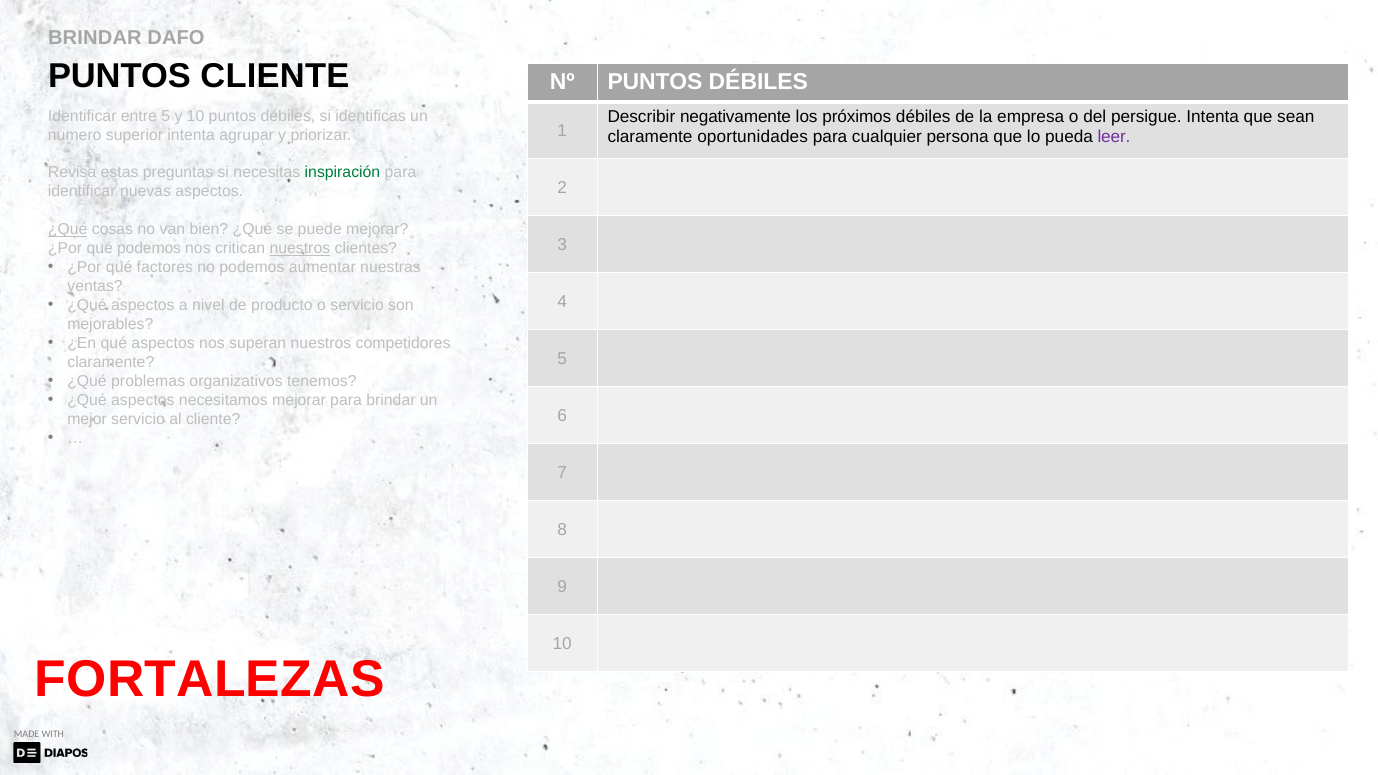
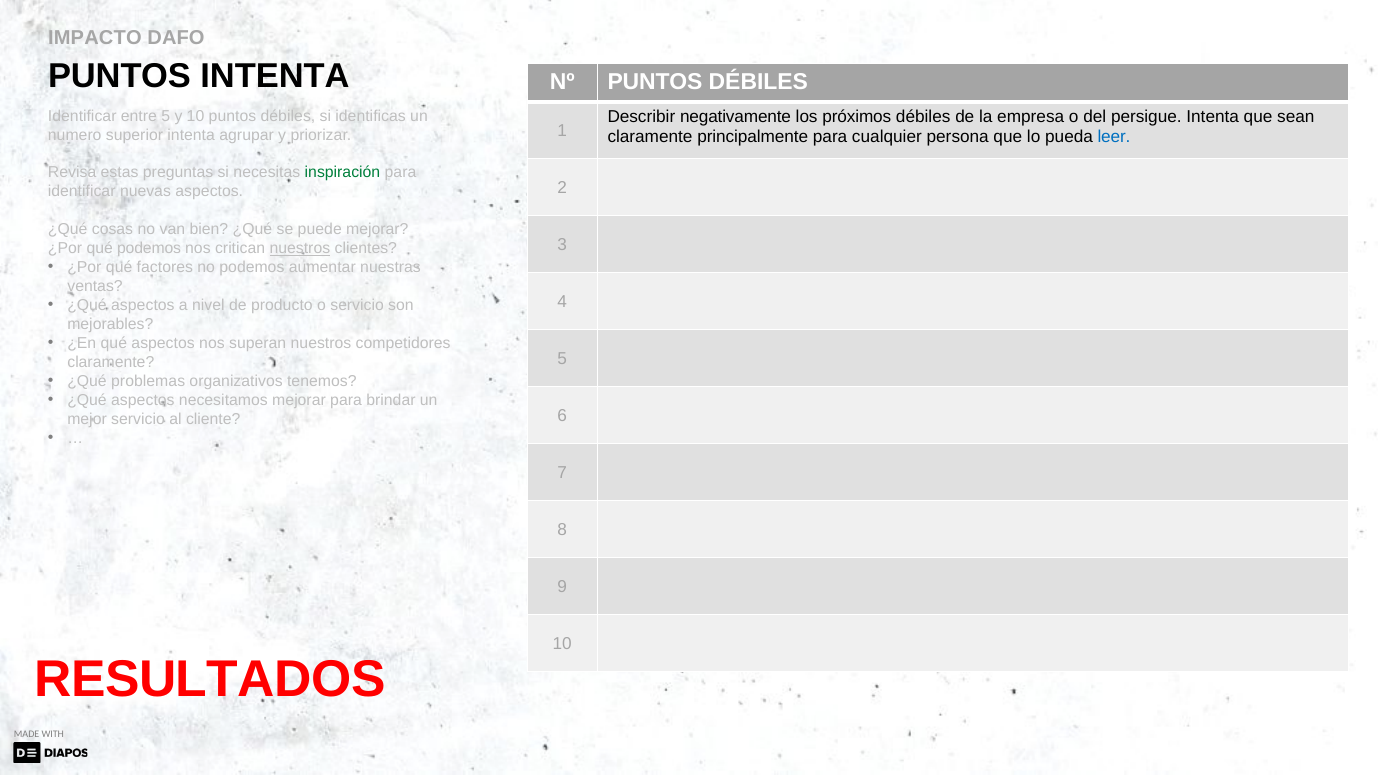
BRINDAR: BRINDAR -> IMPACTO (95, 38)
PUNTOS CLIENTE: CLIENTE -> INTENTA (275, 76)
oportunidades: oportunidades -> principalmente (753, 136)
leer colour: purple -> blue (1114, 136)
¿Qué underline: present -> none (68, 230)
FORTALEZAS: FORTALEZAS -> RESULTADOS (210, 680)
